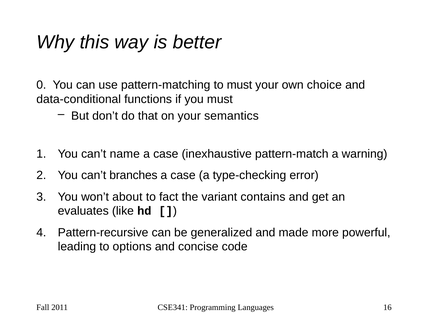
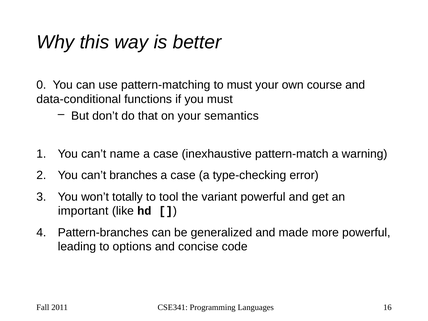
choice: choice -> course (324, 85)
about: about -> totally (127, 197)
fact: fact -> tool (169, 197)
variant contains: contains -> powerful (263, 197)
evaluates: evaluates -> important (83, 211)
Pattern-recursive: Pattern-recursive -> Pattern-branches (103, 232)
